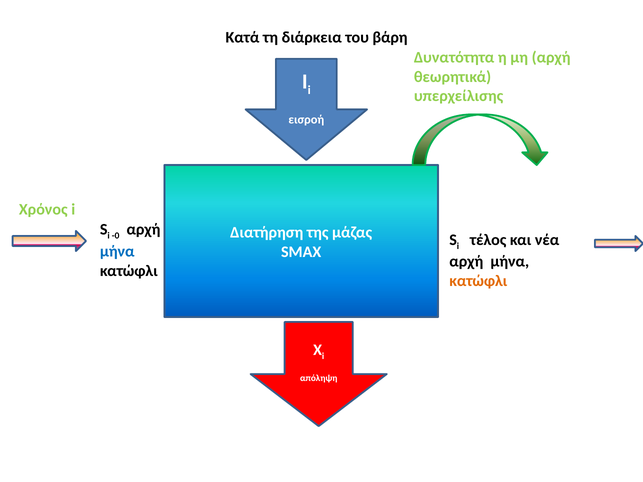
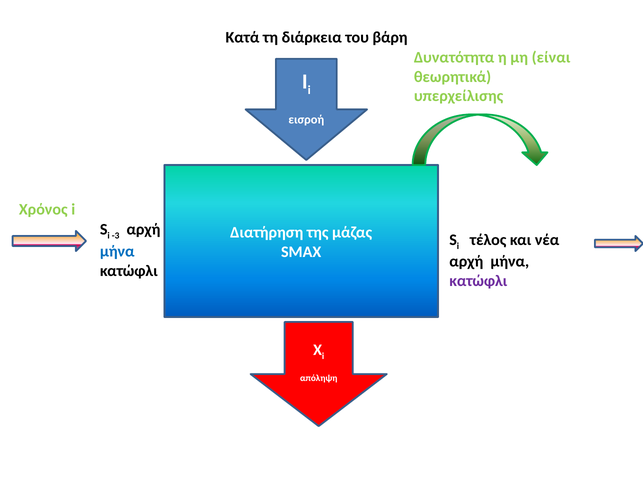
μη αρχή: αρχή -> είναι (551, 58)
-0: -0 -> -3 (116, 236)
κατώφλι colour: orange -> purple (478, 281)
